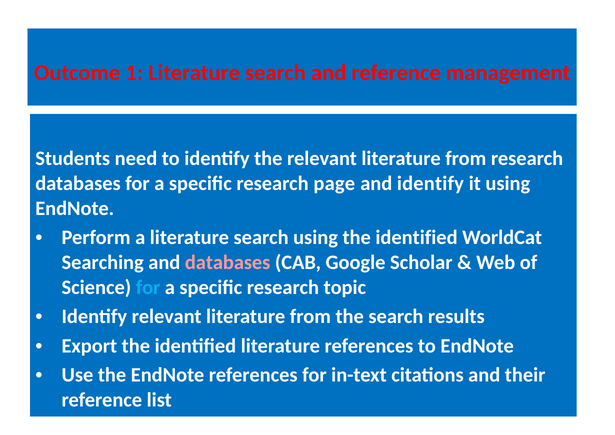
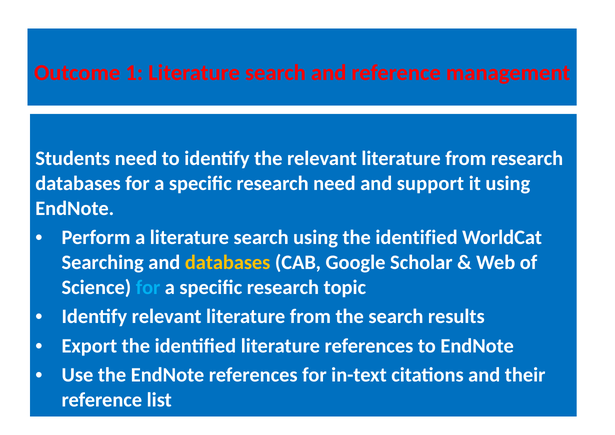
research page: page -> need (334, 183)
and identify: identify -> support (430, 183)
databases colour: pink -> yellow (228, 262)
